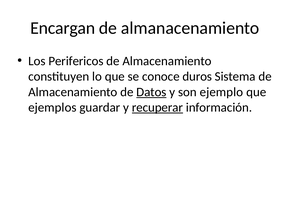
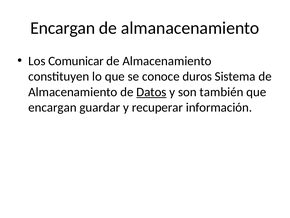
Perifericos: Perifericos -> Comunicar (76, 61)
ejemplo: ejemplo -> también (221, 92)
ejemplos: ejemplos -> encargan (52, 107)
recuperar underline: present -> none (157, 107)
